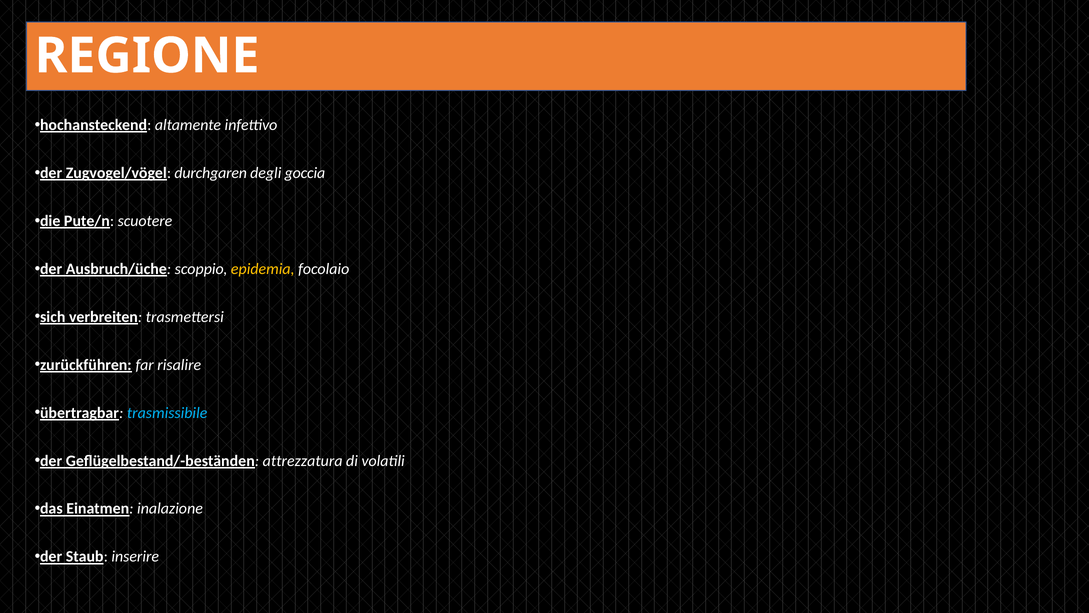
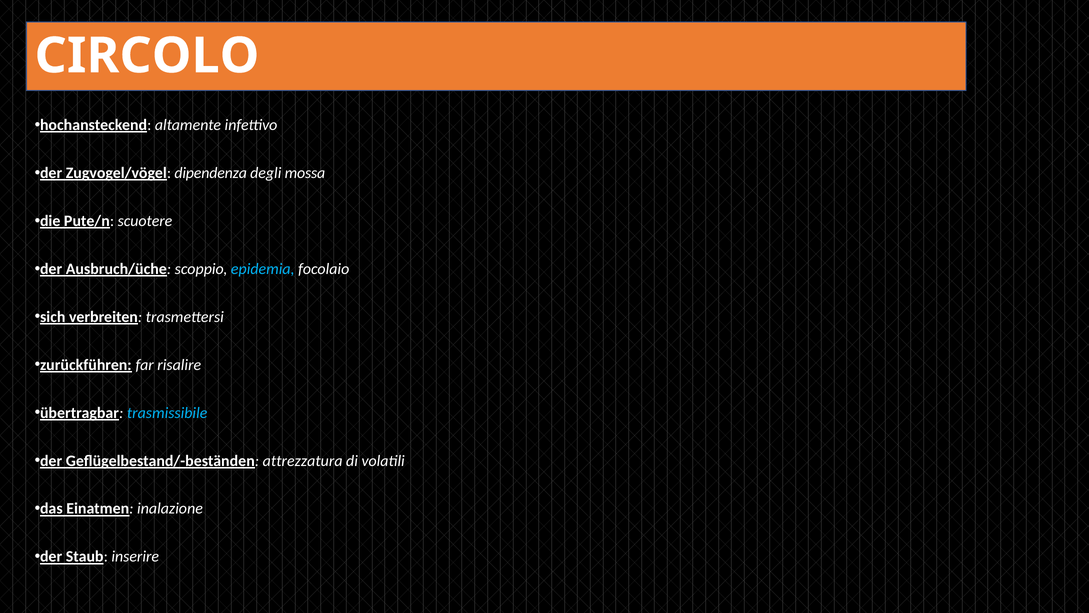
REGIONE: REGIONE -> CIRCOLO (147, 56)
durchgaren: durchgaren -> dipendenza (211, 173)
goccia: goccia -> mossa (305, 173)
epidemia colour: yellow -> light blue (263, 269)
